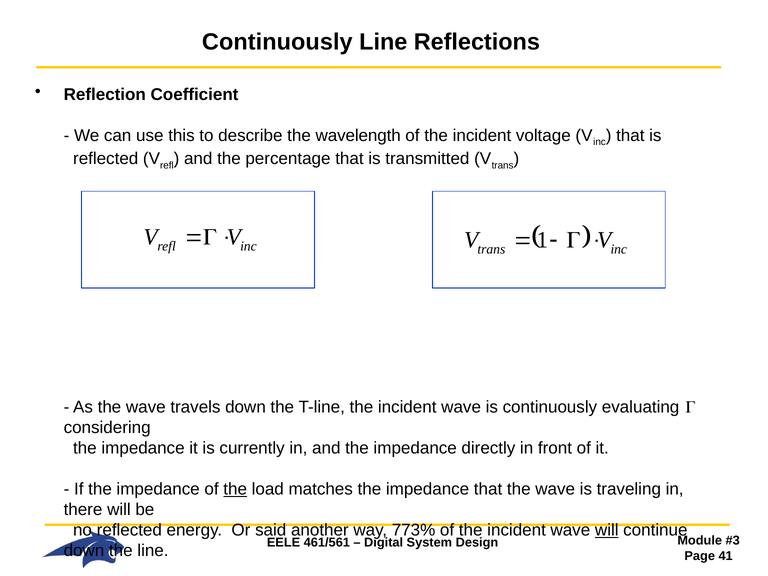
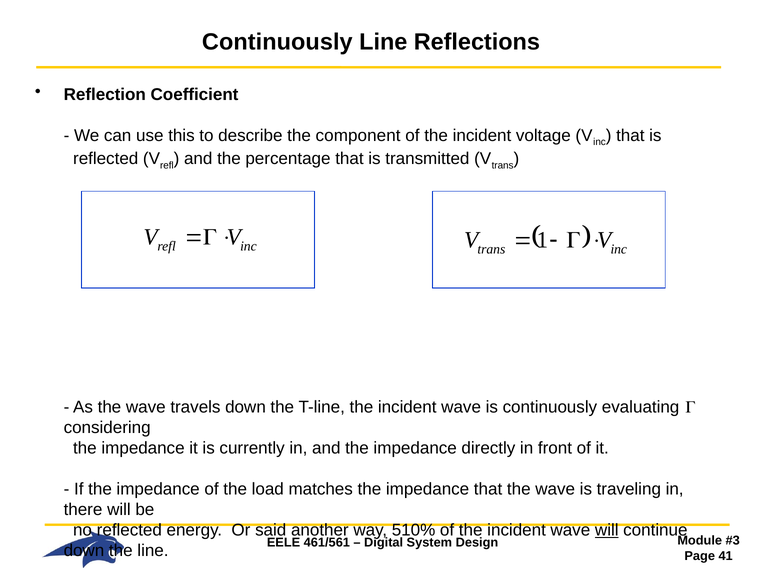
wavelength: wavelength -> component (358, 136)
the underline: present -> none (235, 489)
773%: 773% -> 510% (414, 530)
